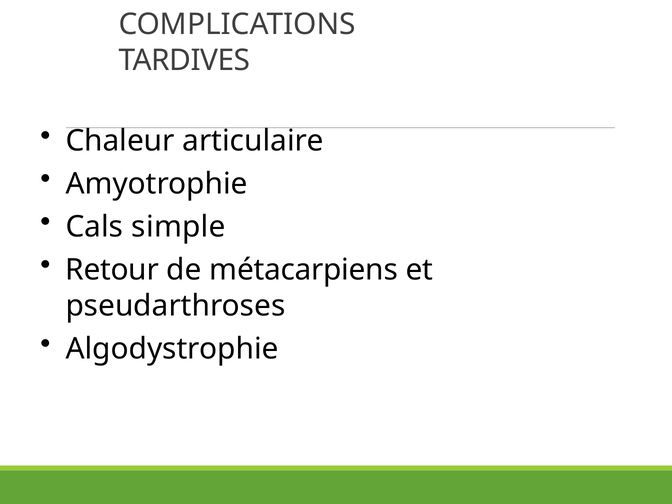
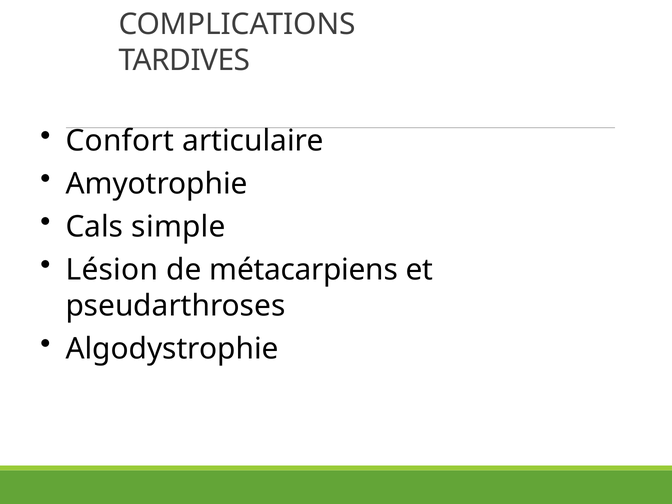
Chaleur: Chaleur -> Confort (120, 141)
Retour: Retour -> Lésion (112, 270)
